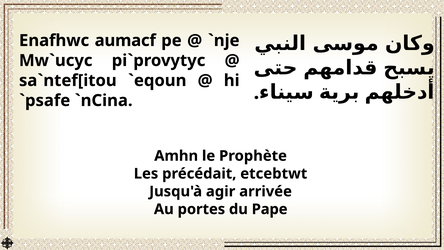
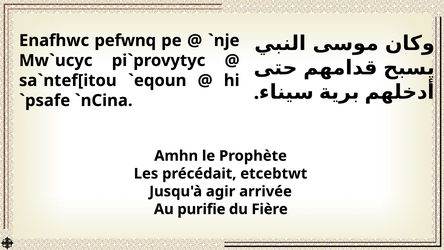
aumacf: aumacf -> pefwnq (125, 40)
portes: portes -> purifie (201, 209)
Pape: Pape -> Fière (270, 209)
